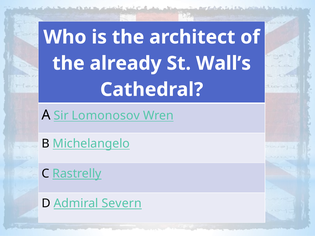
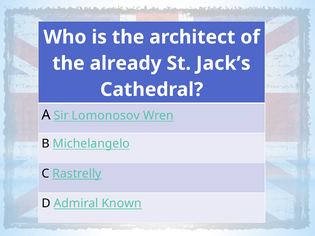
Wall’s: Wall’s -> Jack’s (223, 63)
Severn: Severn -> Known (122, 204)
